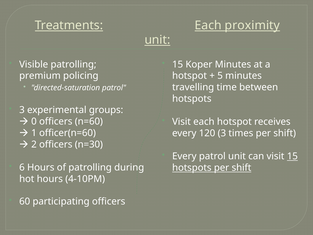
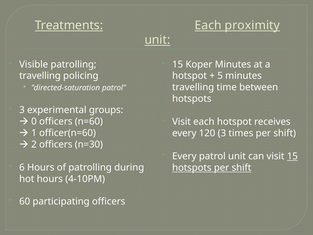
premium: premium -> travelling (40, 76)
